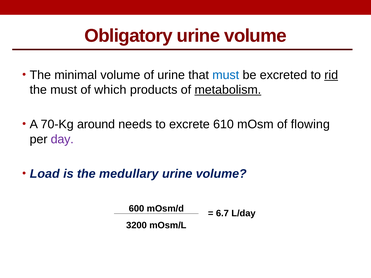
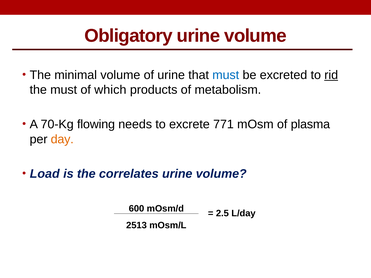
metabolism underline: present -> none (228, 90)
around: around -> flowing (96, 125)
610: 610 -> 771 (223, 125)
flowing: flowing -> plasma (310, 125)
day colour: purple -> orange (62, 139)
medullary: medullary -> correlates (129, 174)
6.7: 6.7 -> 2.5 (222, 213)
3200: 3200 -> 2513 (136, 226)
